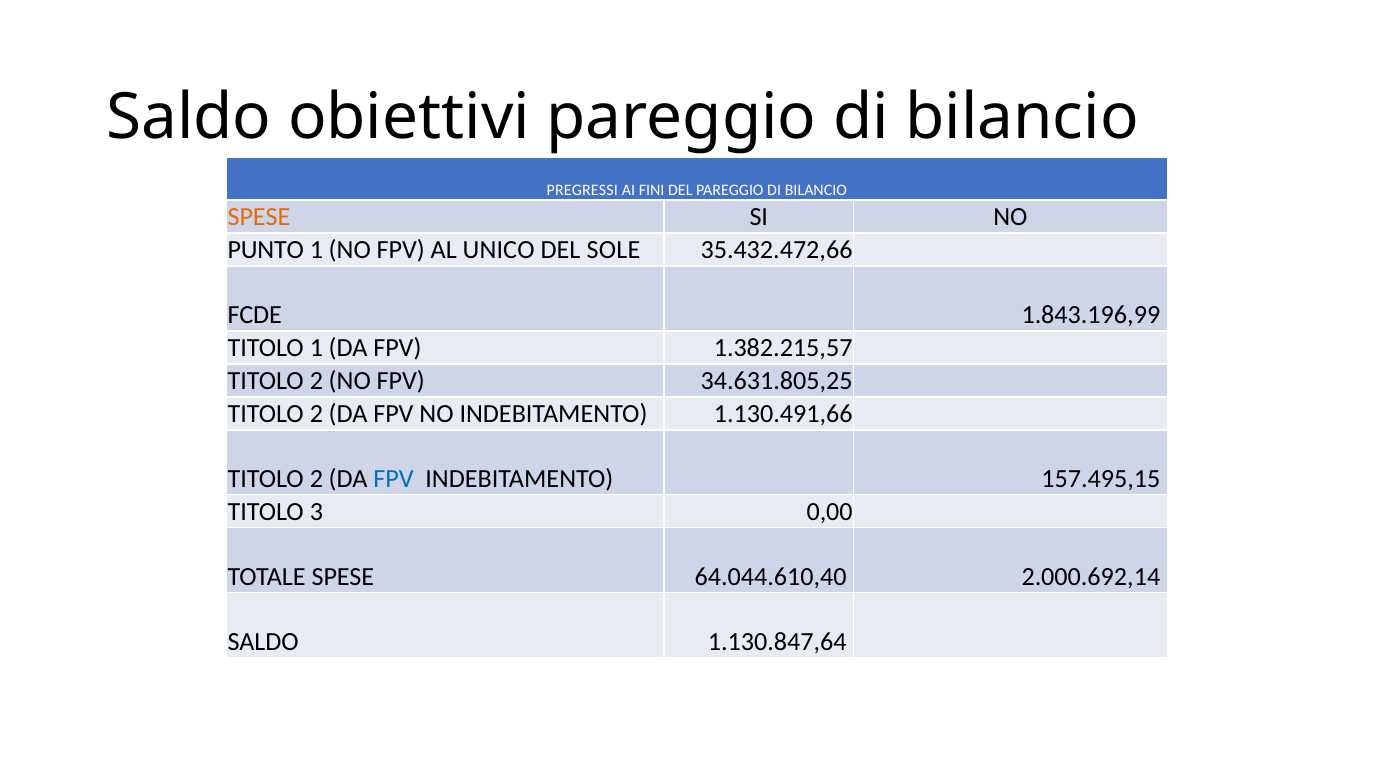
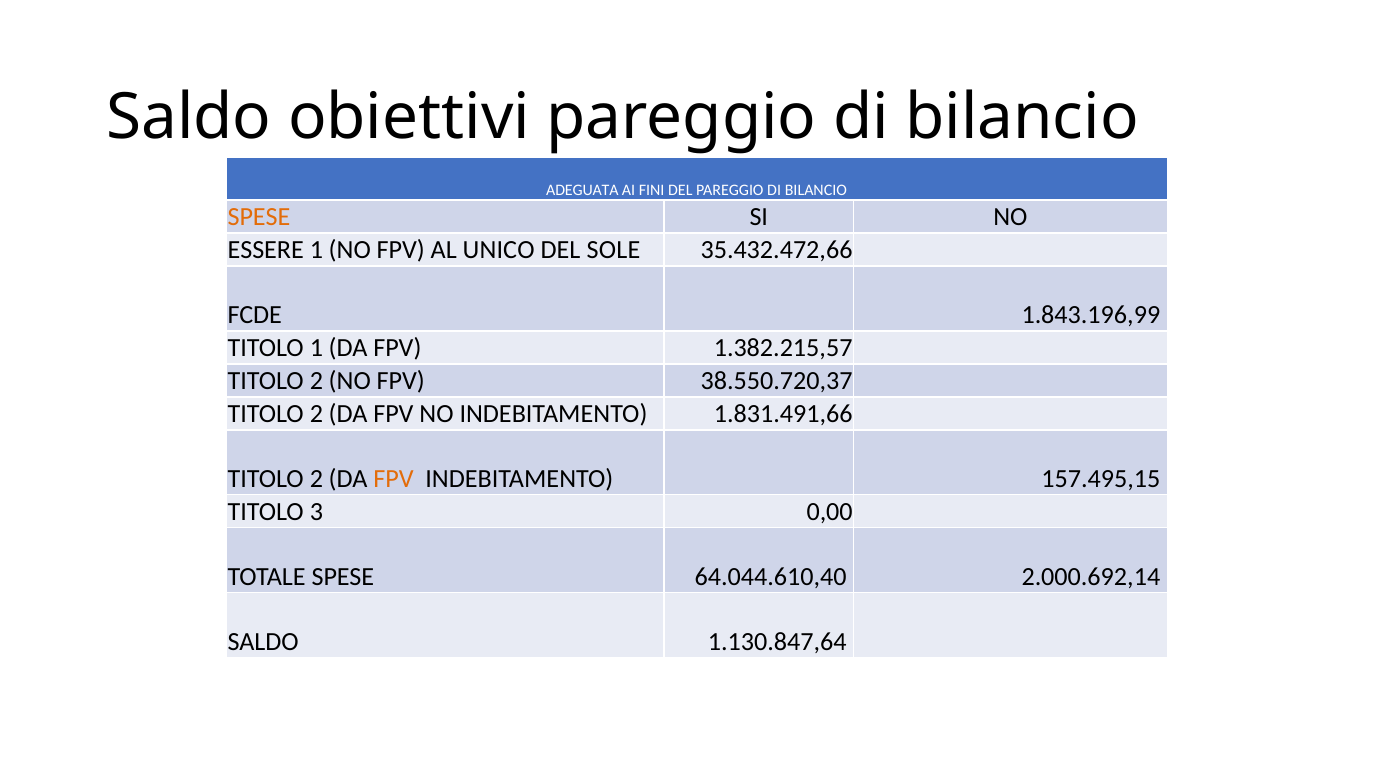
PREGRESSI: PREGRESSI -> ADEGUATA (582, 190)
PUNTO: PUNTO -> ESSERE (266, 250)
34.631.805,25: 34.631.805,25 -> 38.550.720,37 (777, 381)
1.130.491,66: 1.130.491,66 -> 1.831.491,66 (783, 414)
FPV colour: blue -> orange (394, 479)
